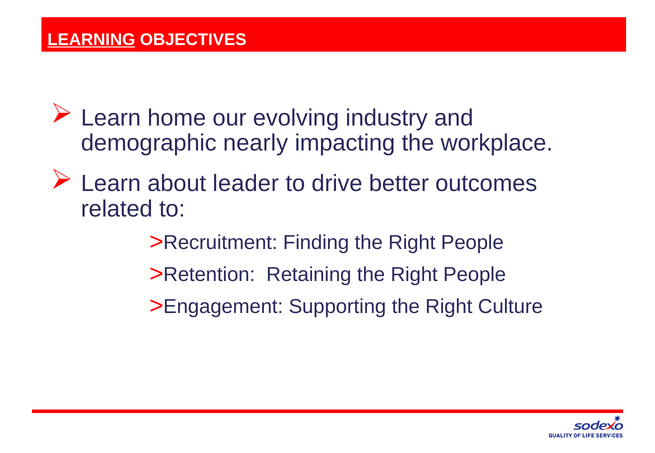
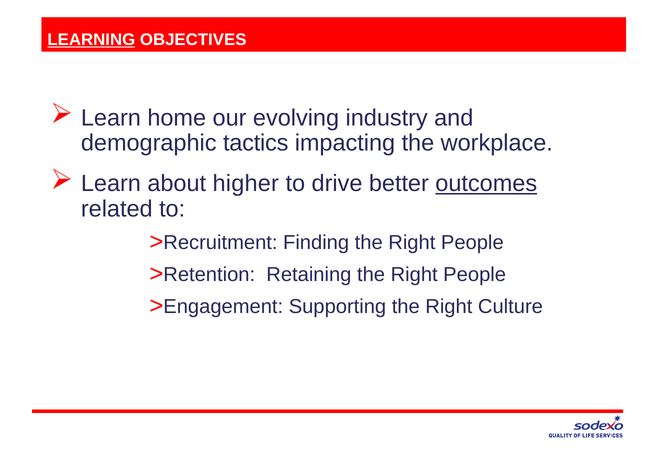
nearly: nearly -> tactics (256, 143)
leader: leader -> higher (246, 184)
outcomes underline: none -> present (486, 184)
